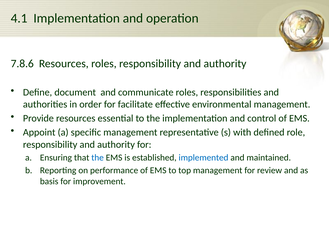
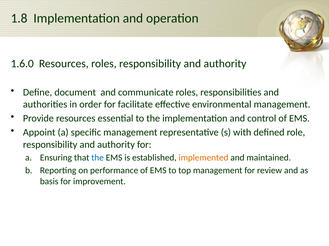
4.1: 4.1 -> 1.8 (19, 18)
7.8.6: 7.8.6 -> 1.6.0 (22, 64)
implemented colour: blue -> orange (204, 158)
